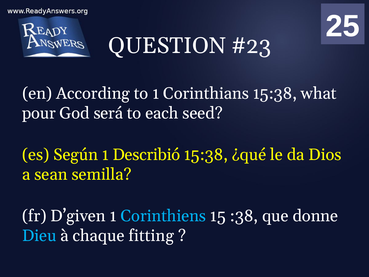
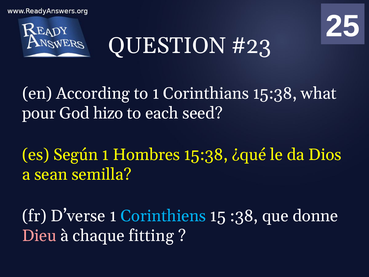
será: será -> hizo (108, 113)
Describió: Describió -> Hombres (146, 155)
D’given: D’given -> D’verse (78, 216)
Dieu colour: light blue -> pink (39, 235)
